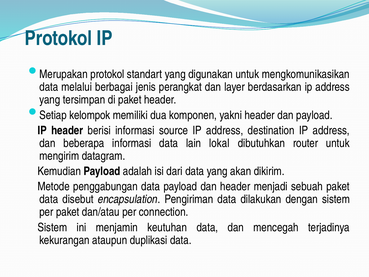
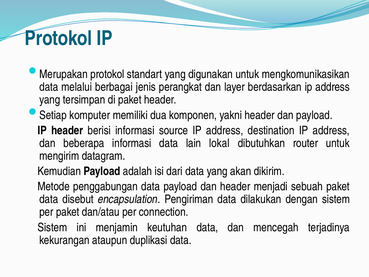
kelompok: kelompok -> komputer (90, 115)
